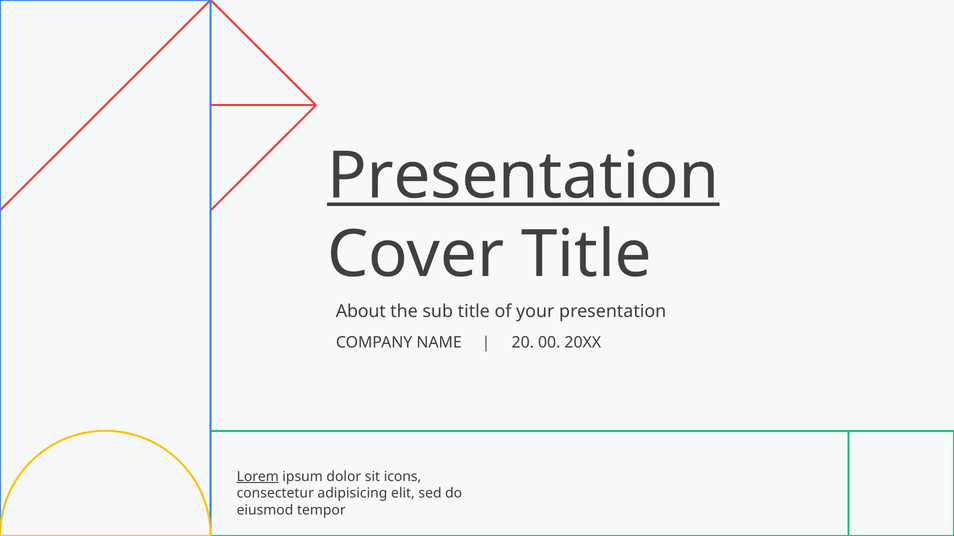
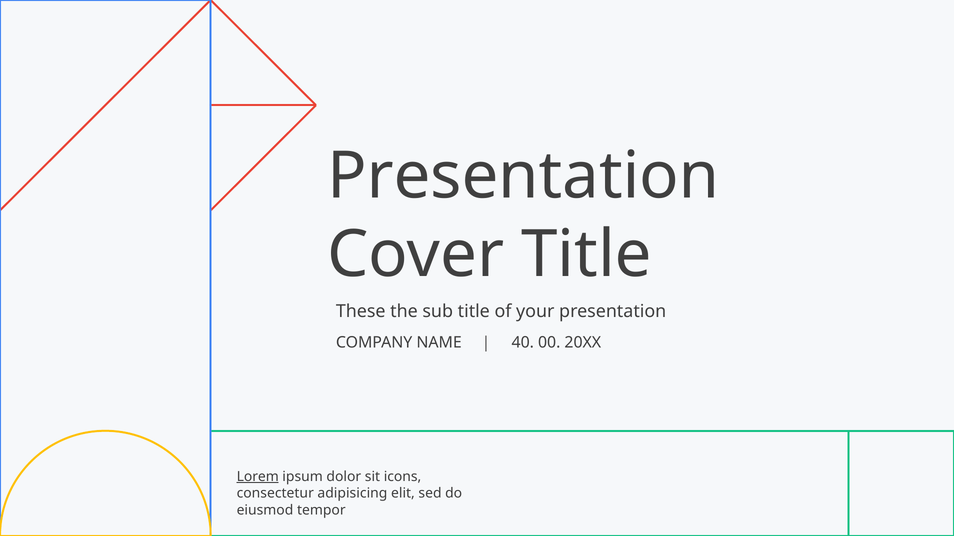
Presentation underline: present -> none (523, 176)
About: About -> These (361, 312)
20: 20 -> 40 (523, 343)
